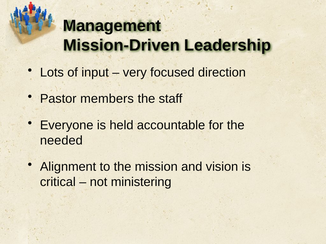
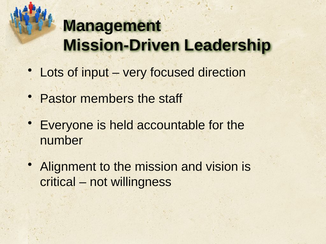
needed: needed -> number (61, 141)
ministering: ministering -> willingness (141, 182)
